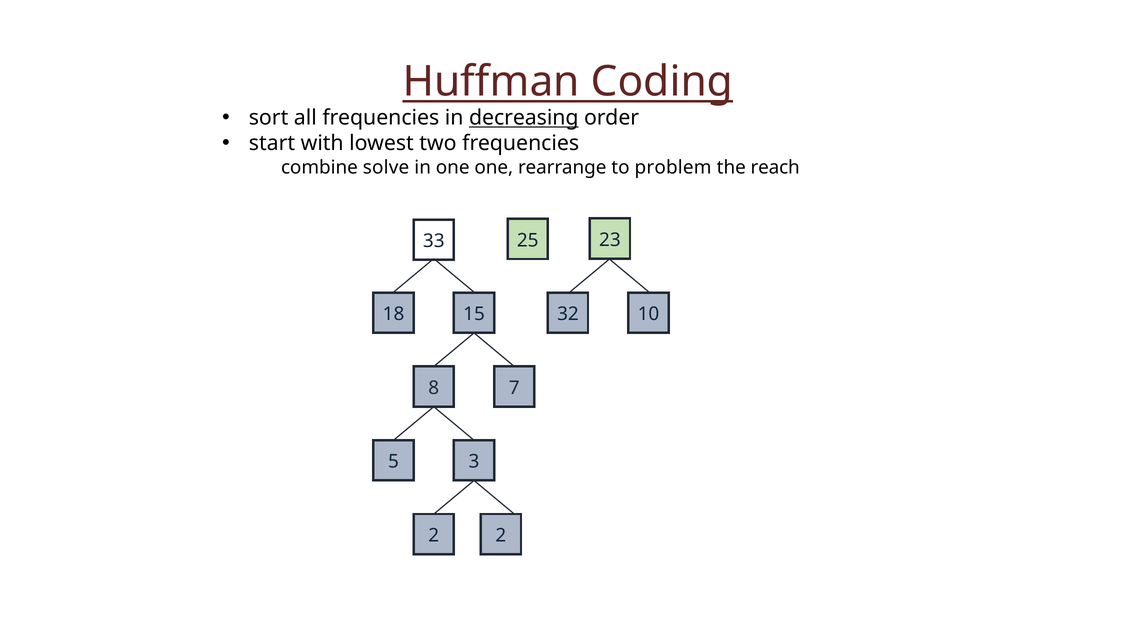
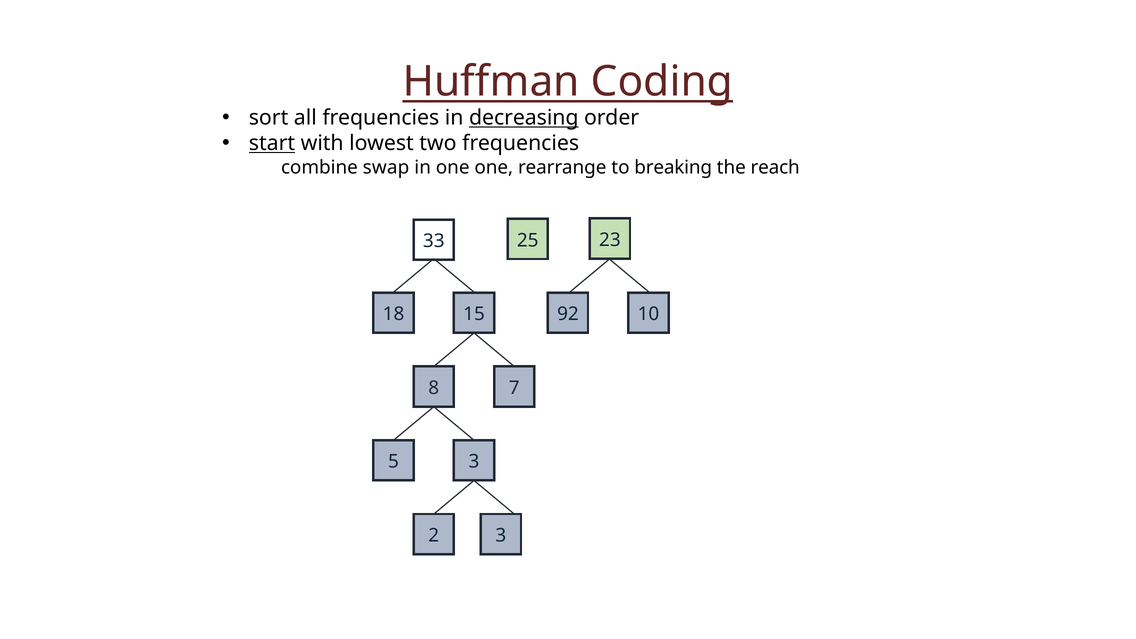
start underline: none -> present (272, 143)
solve: solve -> swap (386, 167)
problem: problem -> breaking (673, 167)
32: 32 -> 92 (568, 314)
2 2: 2 -> 3 (501, 535)
